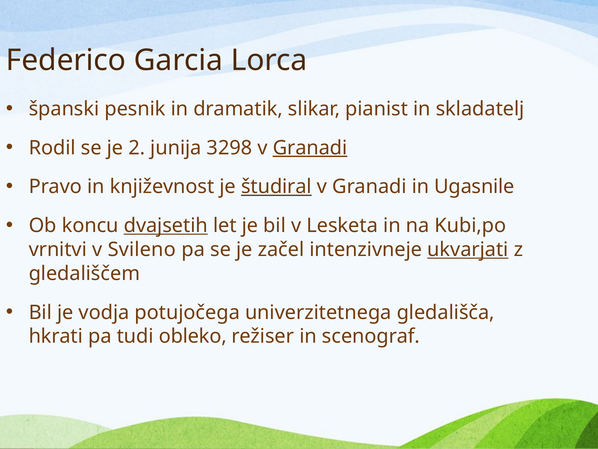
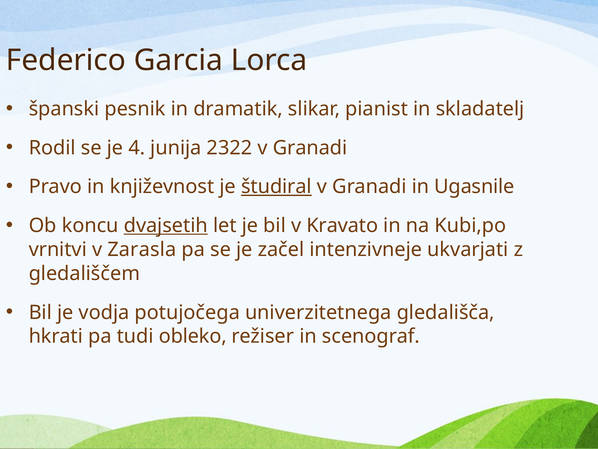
2: 2 -> 4 (137, 148)
3298: 3298 -> 2322 (229, 148)
Granadi underline: present -> none (310, 148)
Lesketa: Lesketa -> Kravato (342, 225)
Svileno: Svileno -> Zarasla (142, 249)
ukvarjati underline: present -> none (468, 249)
